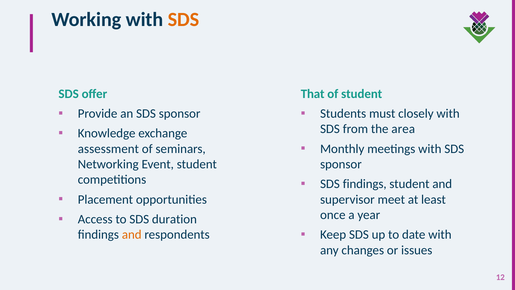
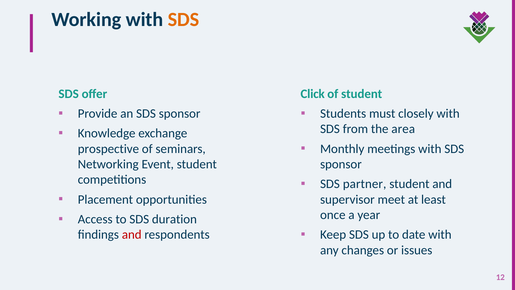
That: That -> Click (313, 94)
assessment: assessment -> prospective (108, 149)
SDS findings: findings -> partner (365, 184)
and colour: orange -> red (132, 234)
